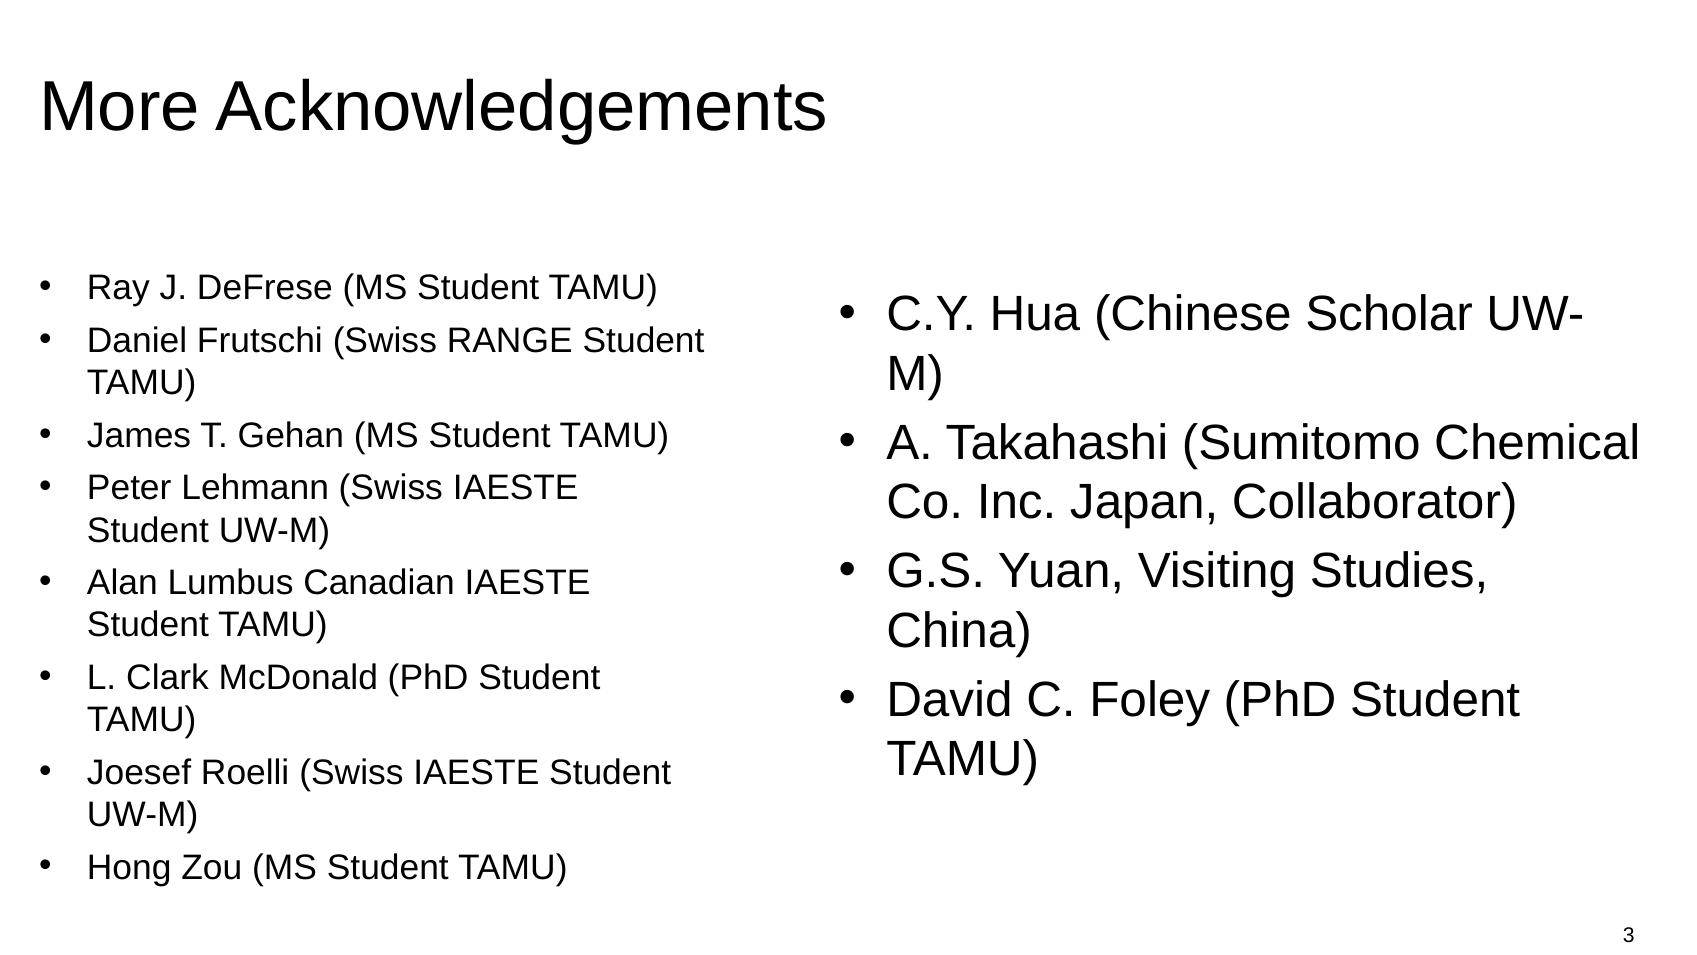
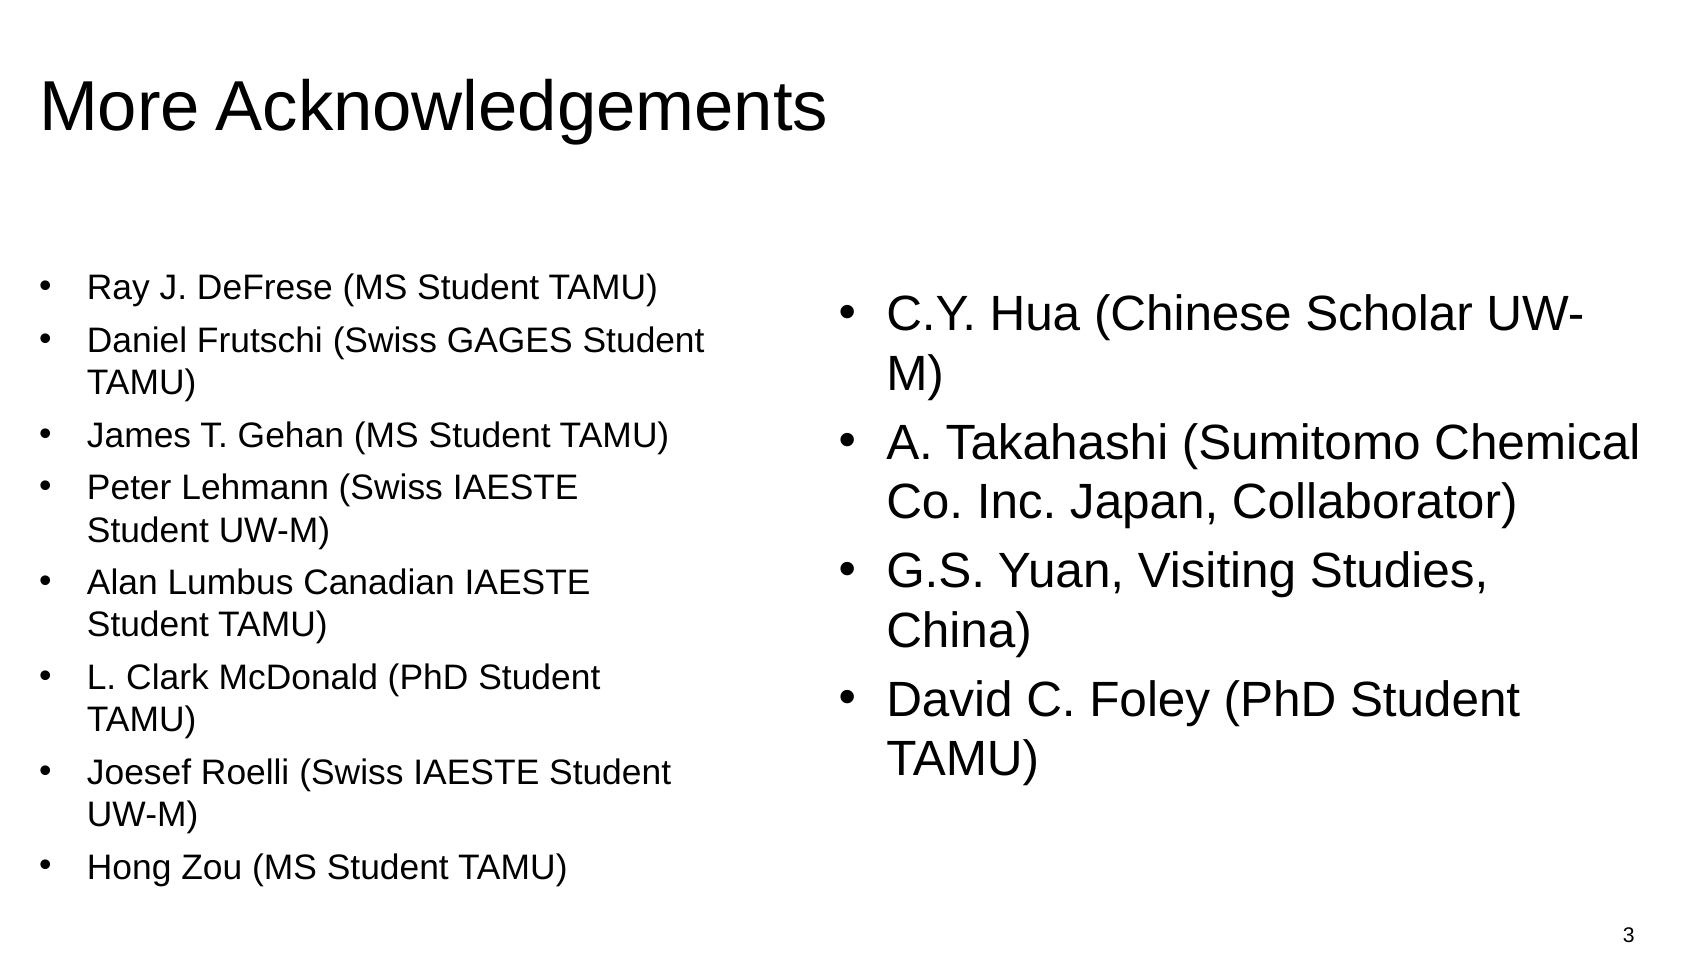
RANGE: RANGE -> GAGES (510, 341)
